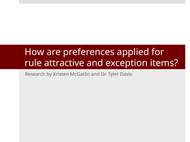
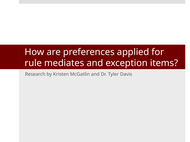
attractive: attractive -> mediates (64, 63)
